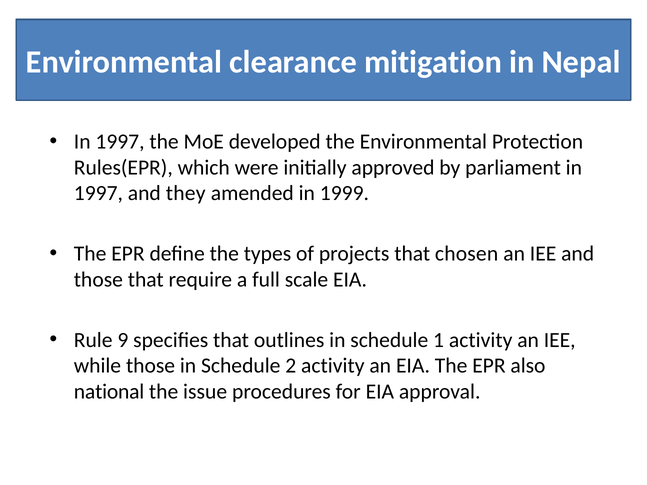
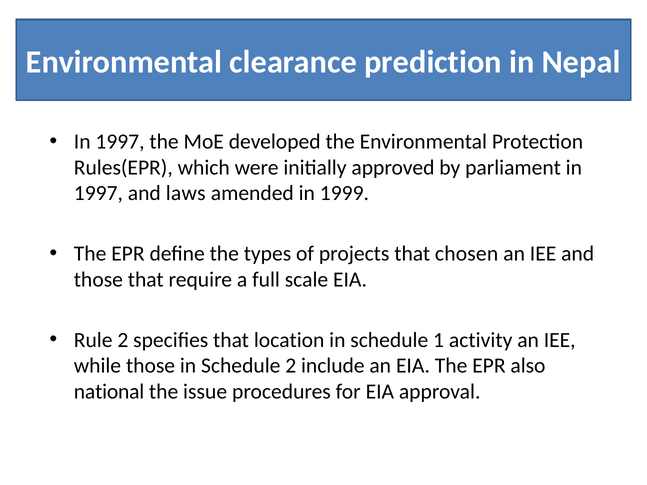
mitigation: mitigation -> prediction (433, 62)
they: they -> laws (186, 193)
Rule 9: 9 -> 2 (123, 340)
outlines: outlines -> location (289, 340)
2 activity: activity -> include (333, 366)
